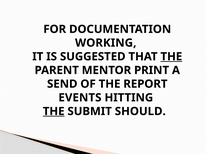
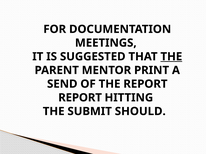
WORKING: WORKING -> MEETINGS (106, 43)
EVENTS: EVENTS -> REPORT (80, 98)
THE underline: present -> none (54, 112)
